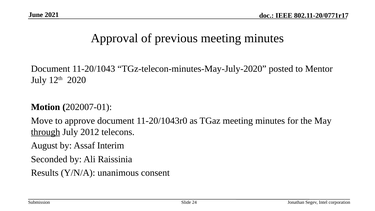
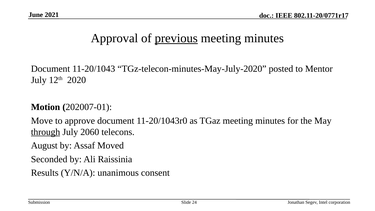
previous underline: none -> present (176, 38)
2012: 2012 -> 2060 (90, 132)
Interim: Interim -> Moved (111, 146)
